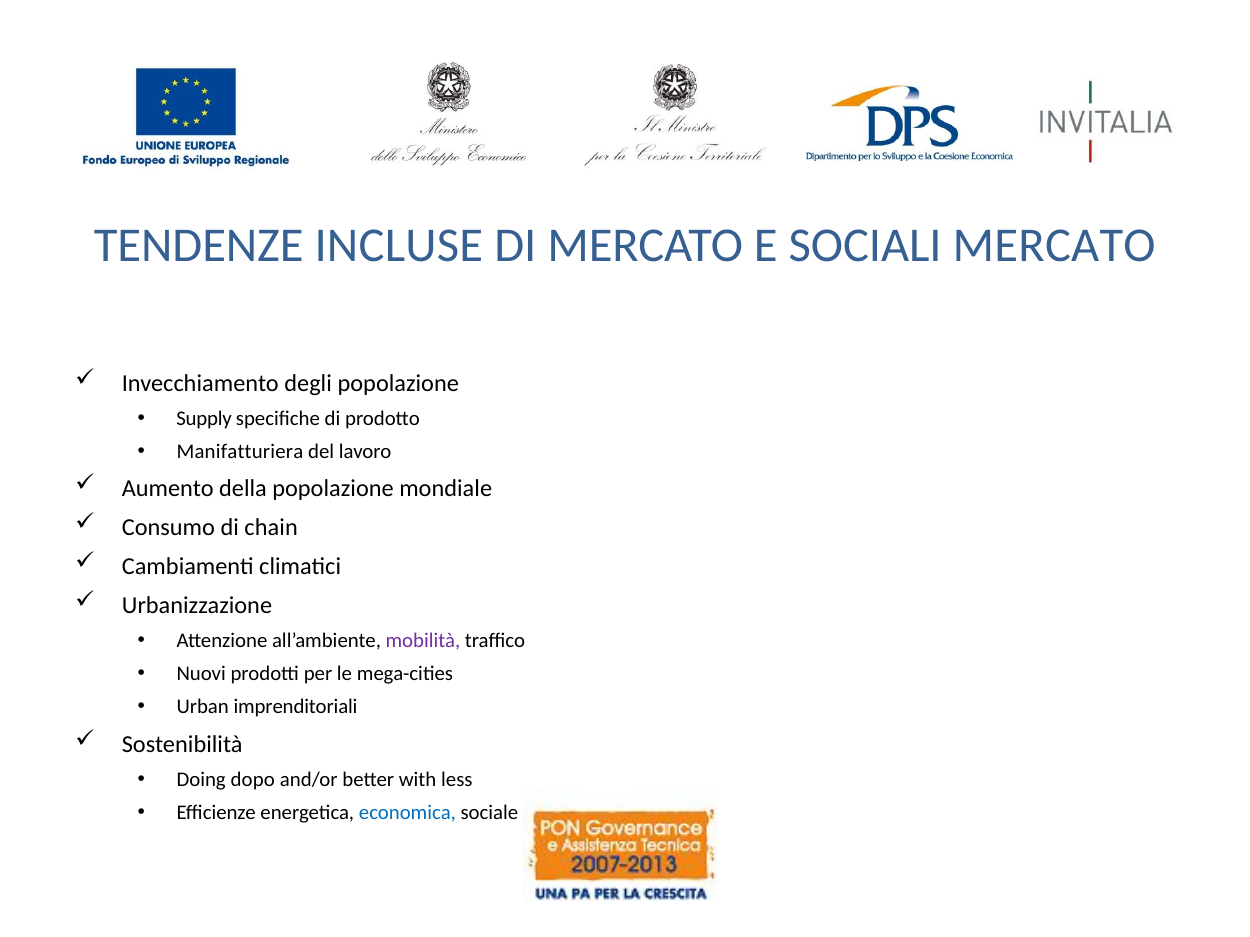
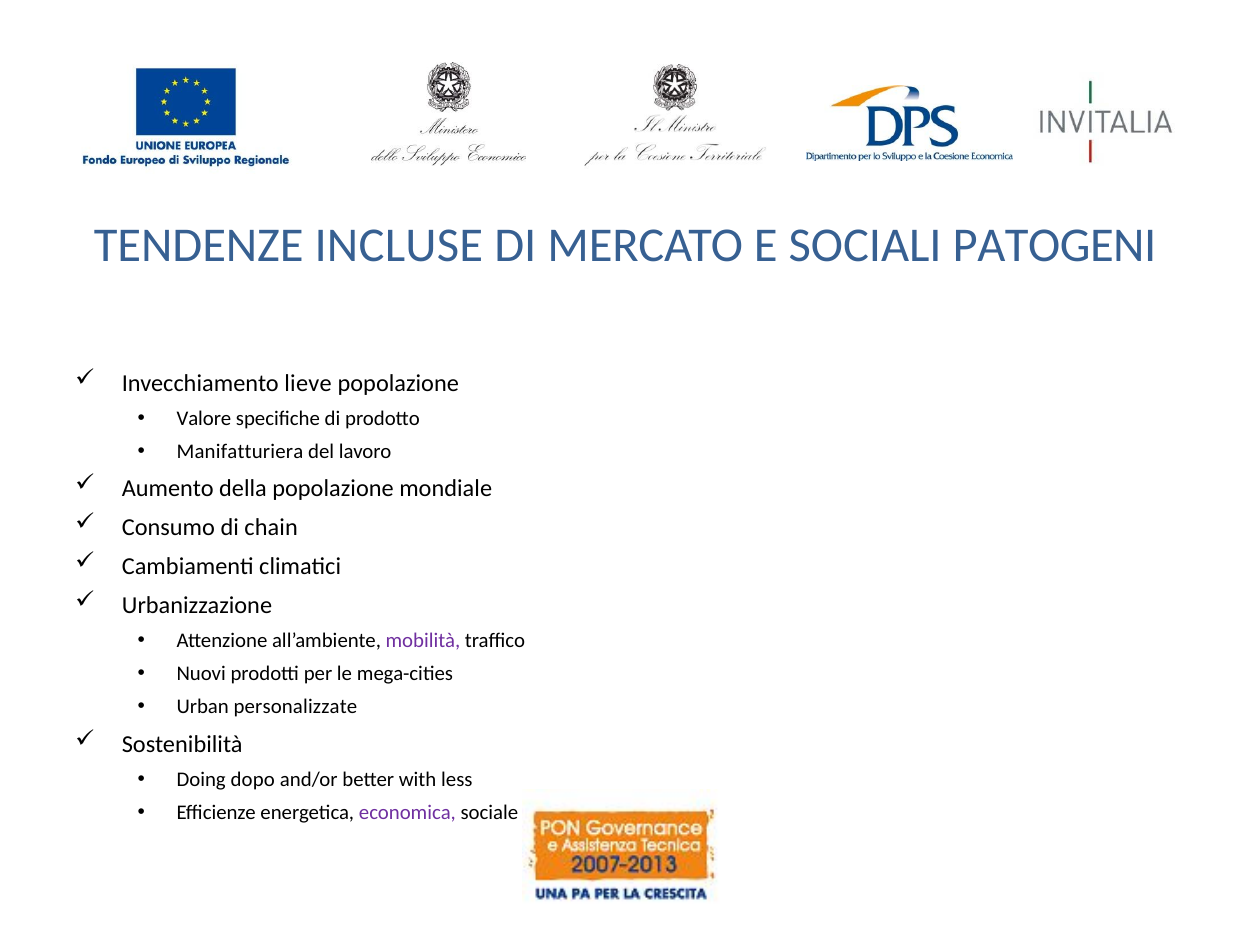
SOCIALI MERCATO: MERCATO -> PATOGENI (1055, 245)
degli: degli -> lieve (308, 383)
Supply: Supply -> Valore (204, 419)
imprenditoriali: imprenditoriali -> personalizzate (295, 707)
economica colour: blue -> purple (407, 813)
